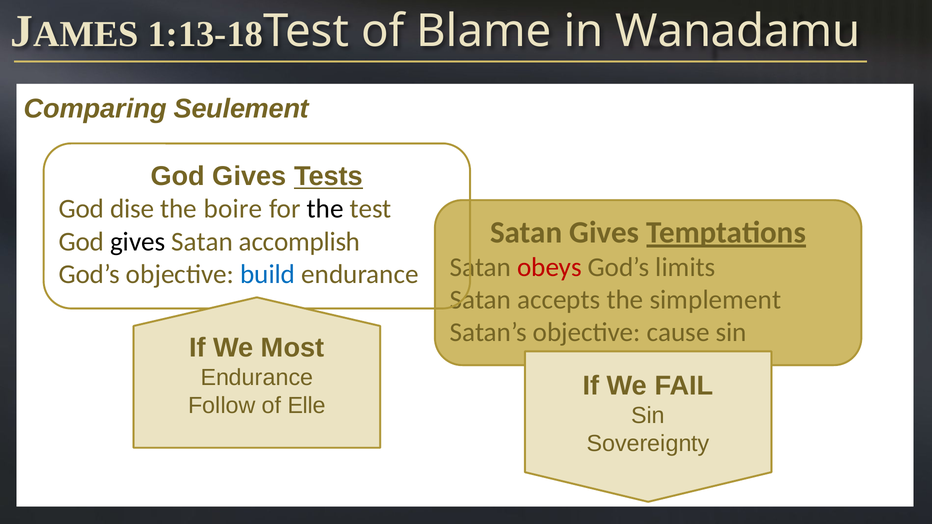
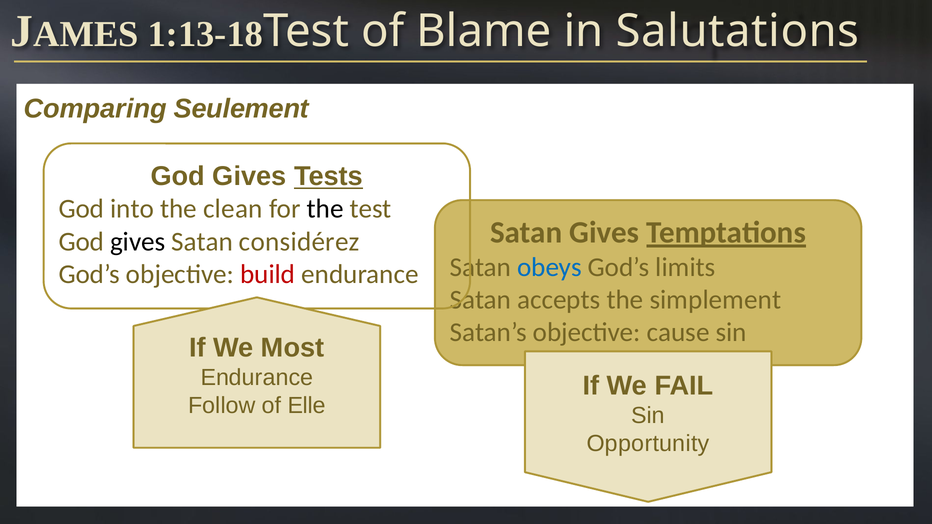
Wanadamu: Wanadamu -> Salutations (738, 31)
dise: dise -> into (132, 209)
boire: boire -> clean (233, 209)
accomplish: accomplish -> considérez (299, 242)
obeys colour: red -> blue (549, 267)
build colour: blue -> red (268, 274)
Sovereignty: Sovereignty -> Opportunity (648, 444)
